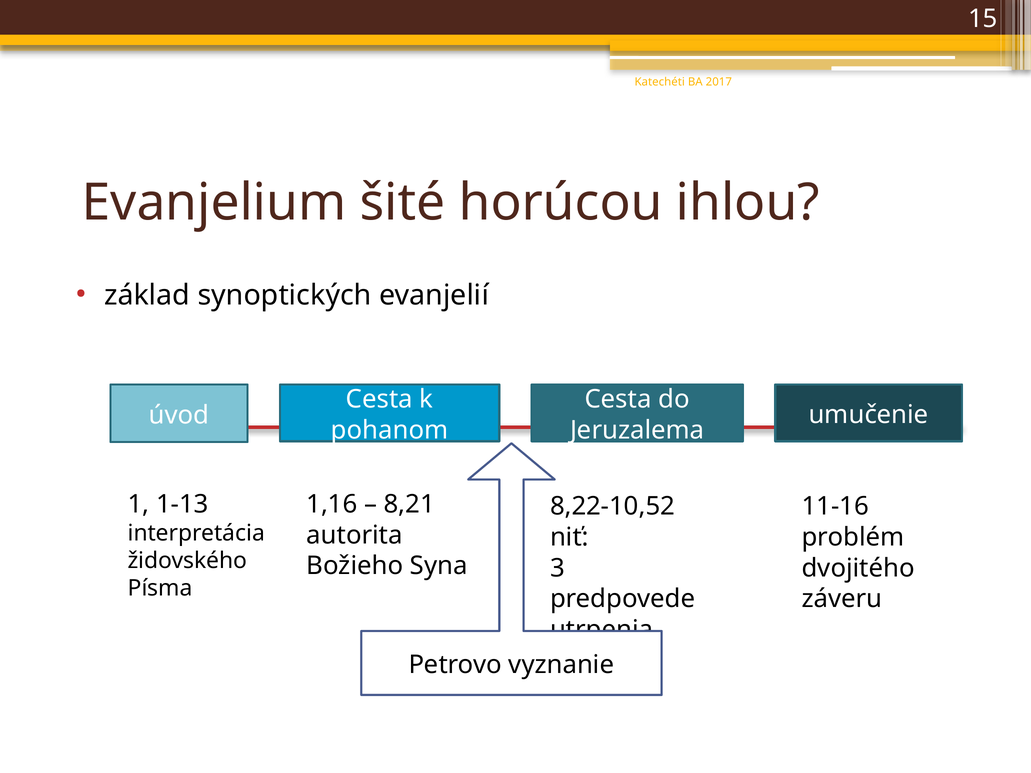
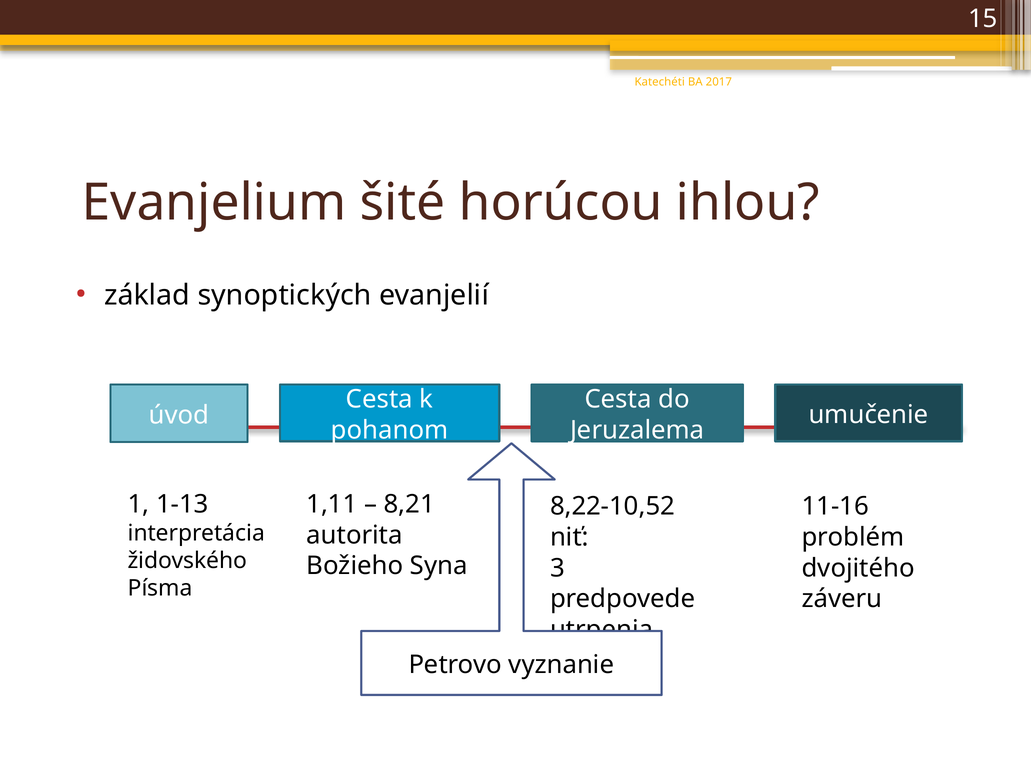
1,16: 1,16 -> 1,11 (332, 504)
